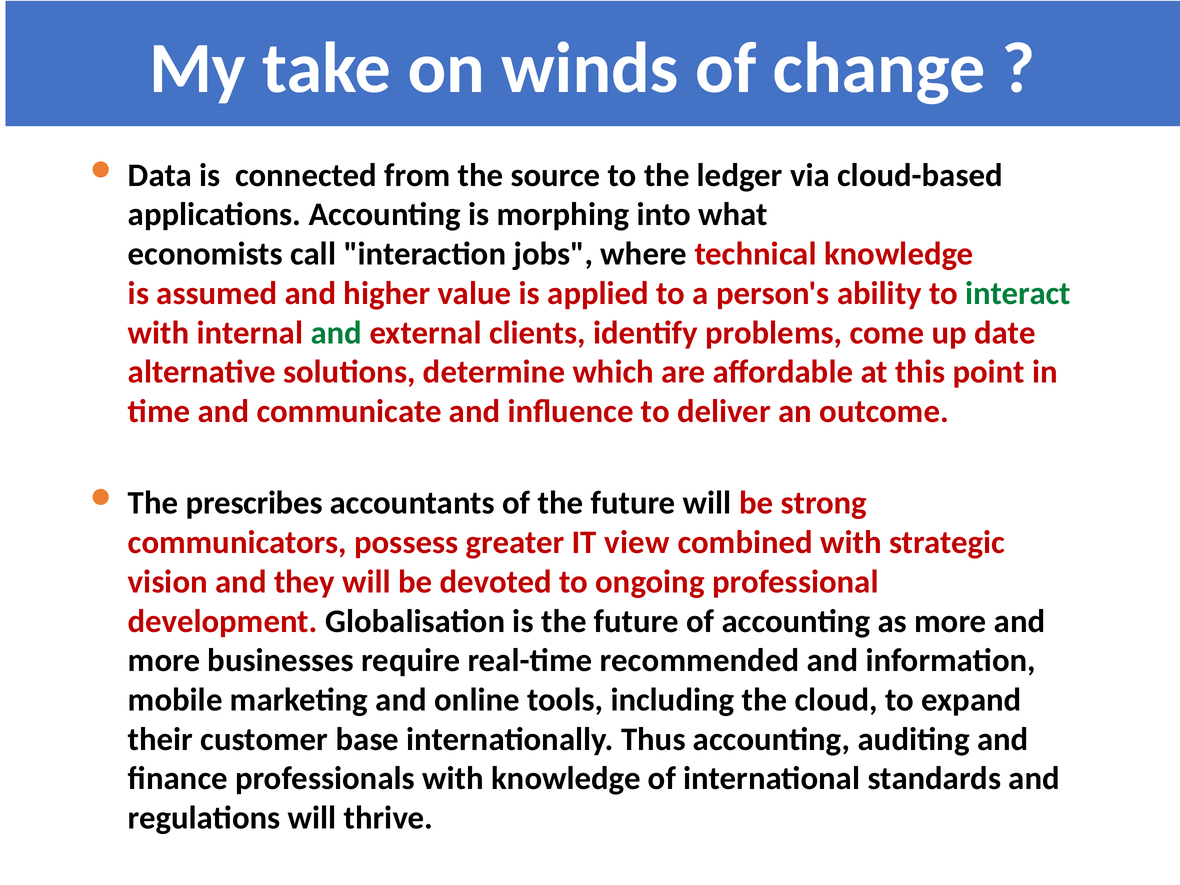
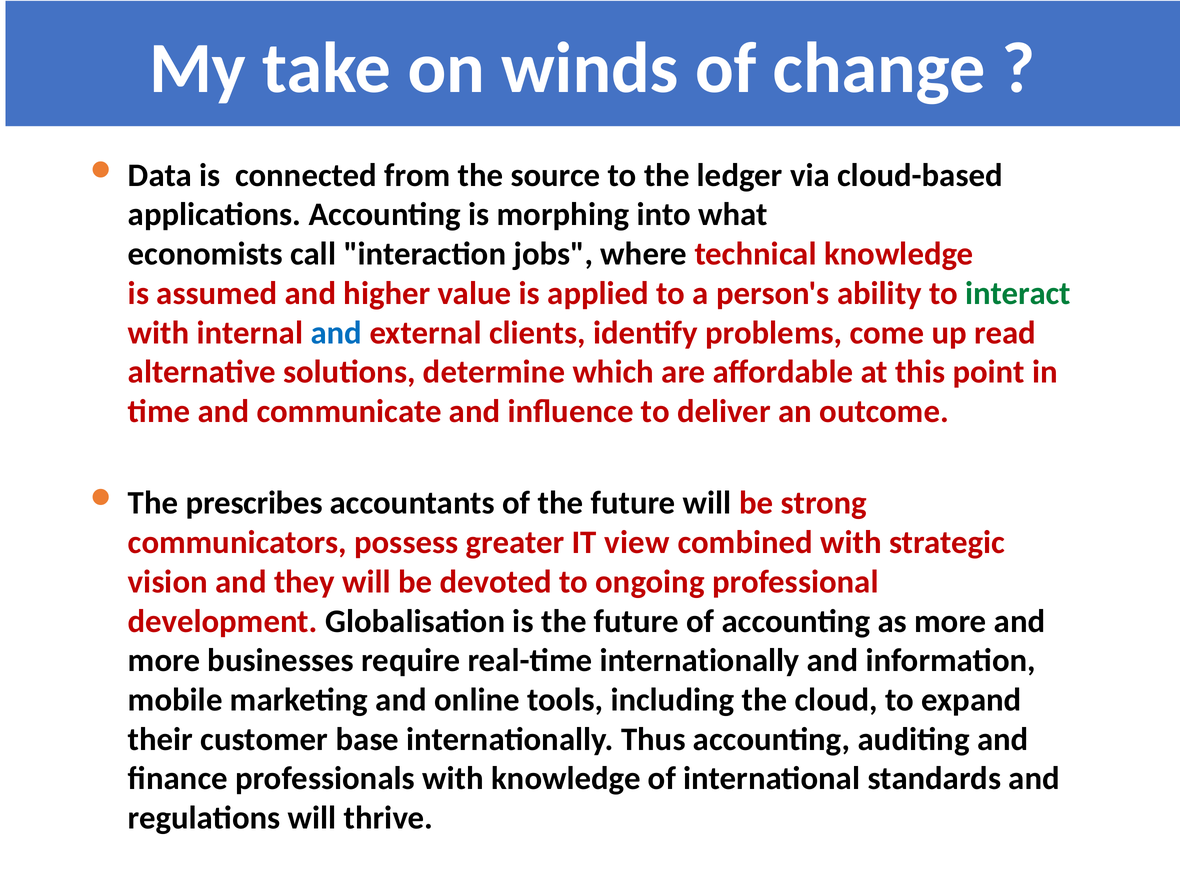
and colour: green -> blue (336, 333)
date: date -> read (1005, 333)
real-time recommended: recommended -> internationally (700, 661)
